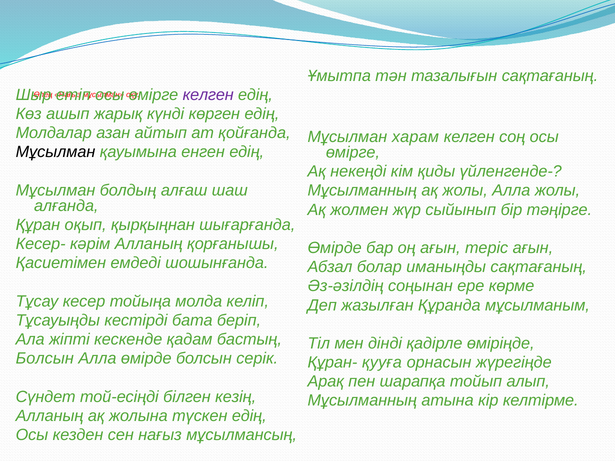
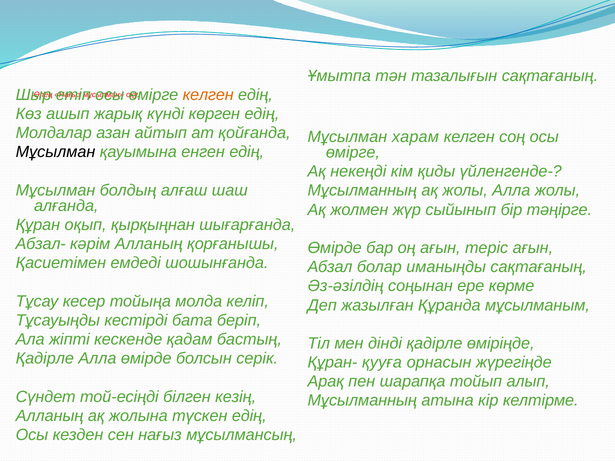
келген colour: purple -> orange (208, 95)
Кесер-: Кесер- -> Абзал- (41, 244)
Болсын: Болсын -> Қадірле (45, 359)
